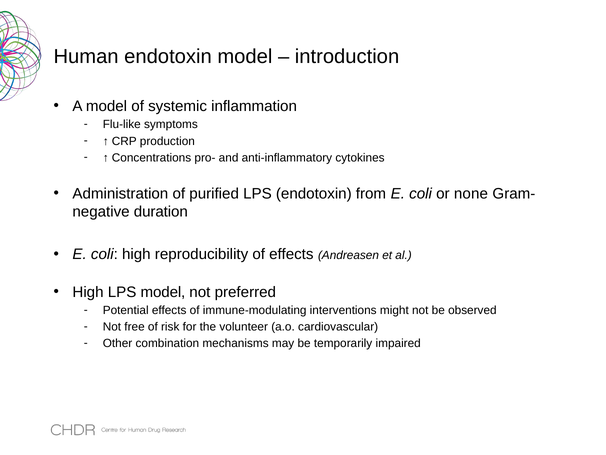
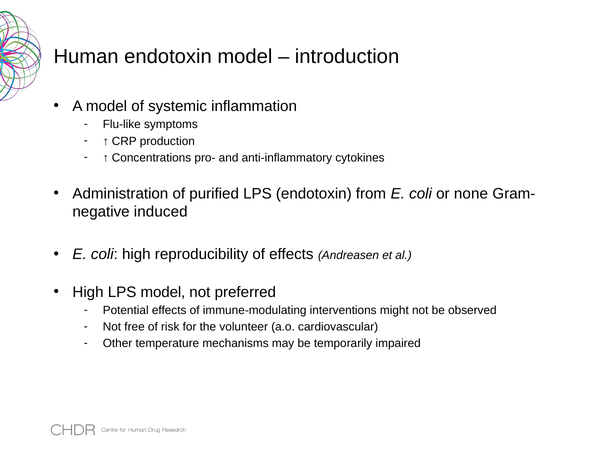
duration: duration -> induced (161, 212)
combination: combination -> temperature (167, 343)
